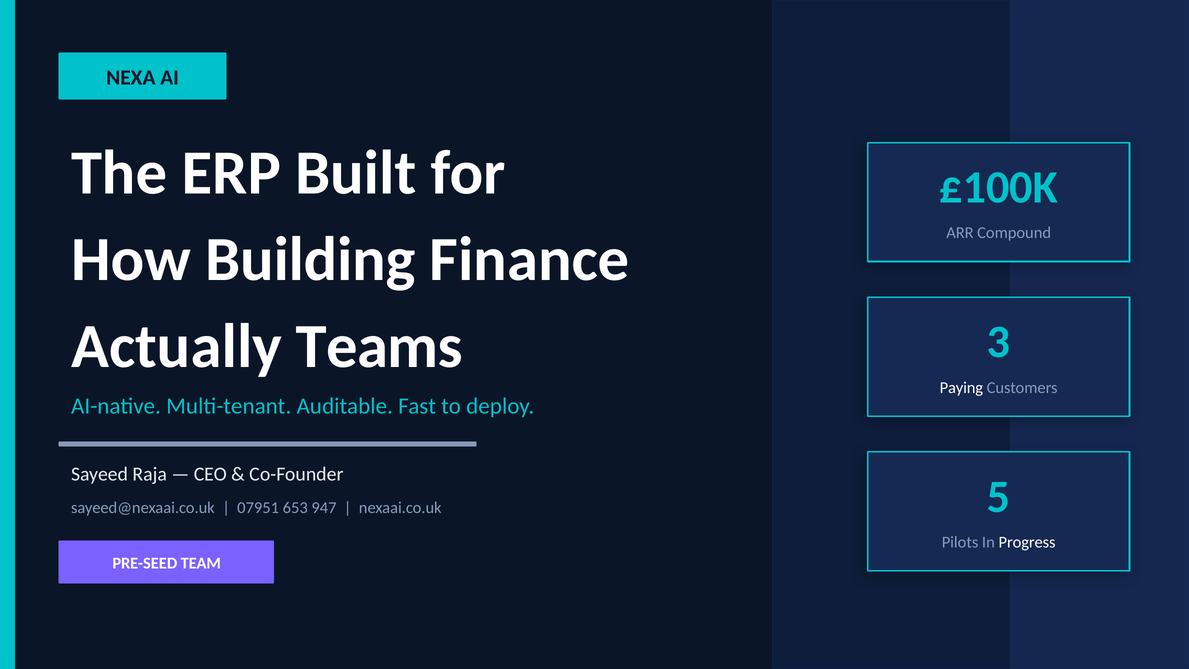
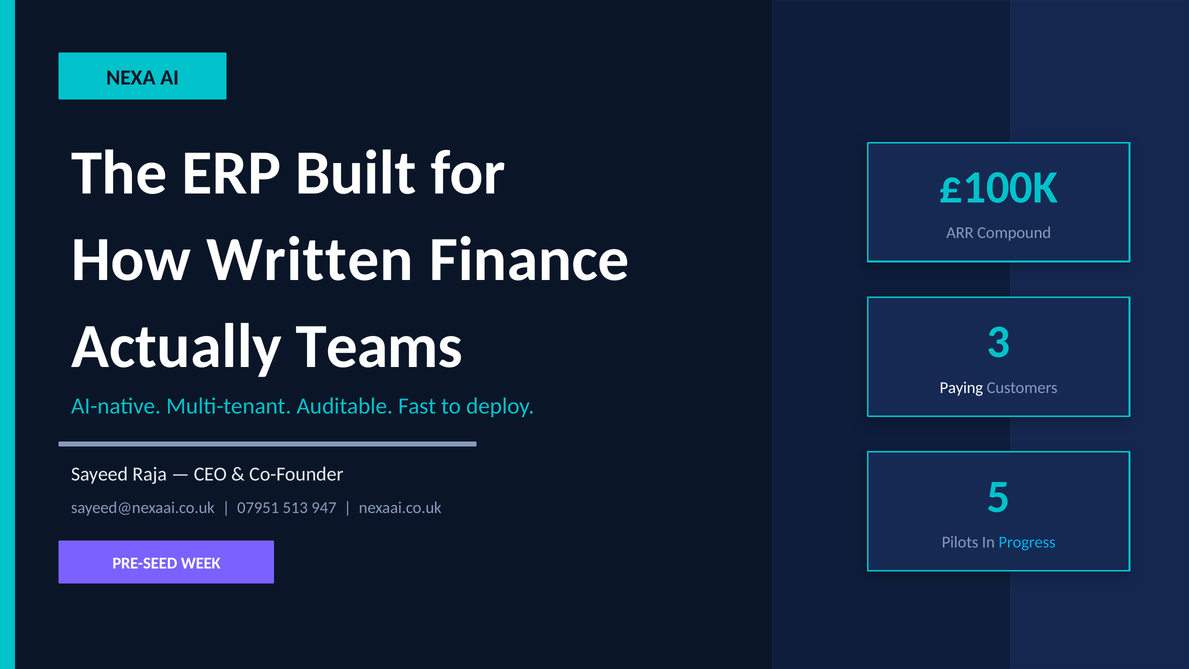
Building: Building -> Written (310, 260)
653: 653 -> 513 (295, 508)
Progress colour: white -> light blue (1027, 542)
TEAM: TEAM -> WEEK (201, 563)
